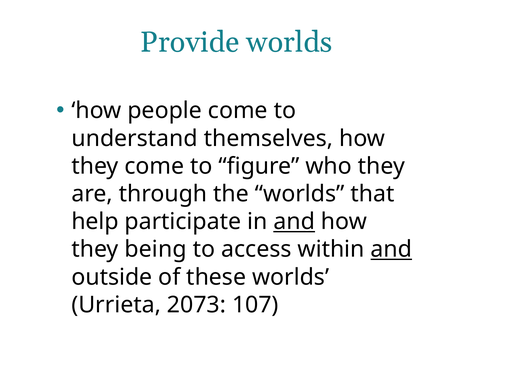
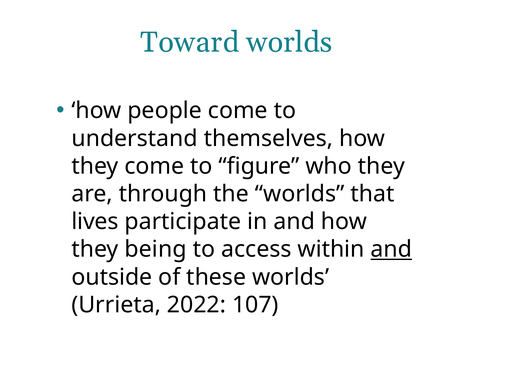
Provide: Provide -> Toward (190, 42)
help: help -> lives (95, 222)
and underline: present -> none (294, 222)
2073: 2073 -> 2022 (196, 305)
